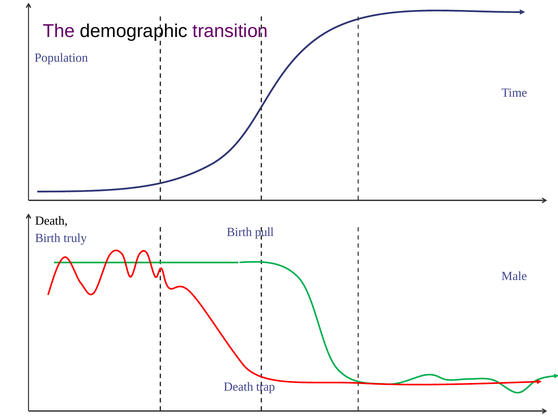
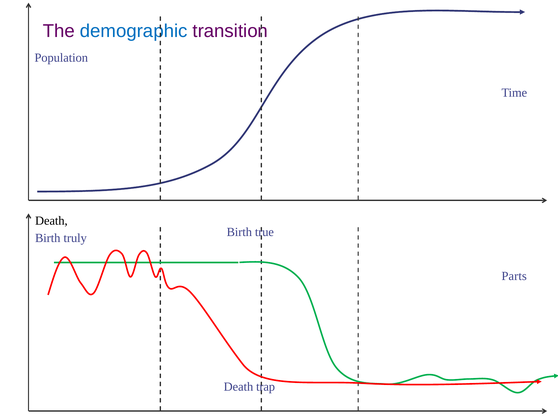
demographic colour: black -> blue (134, 31)
pull: pull -> true (264, 232)
Male: Male -> Parts (514, 276)
